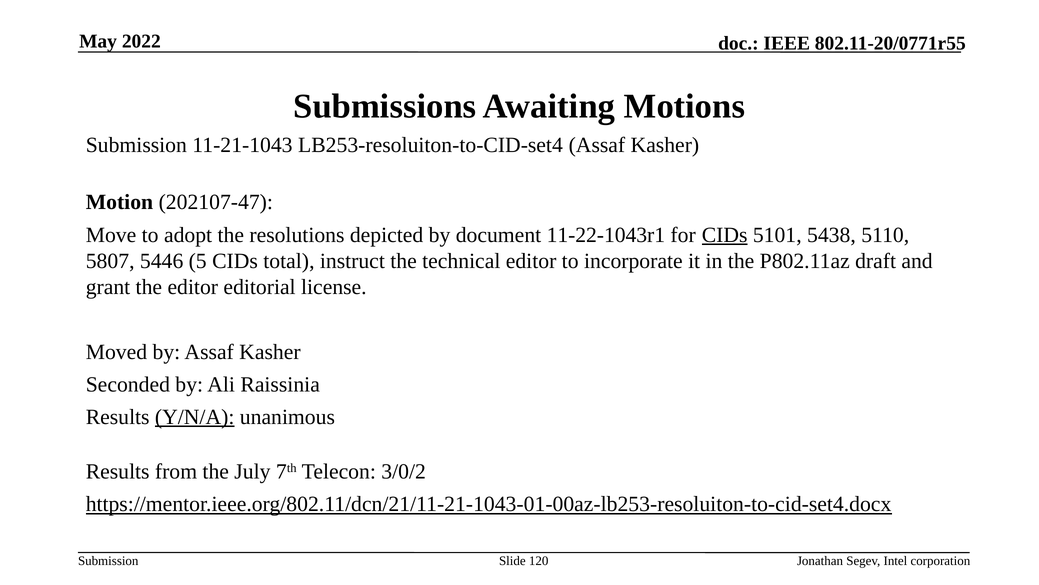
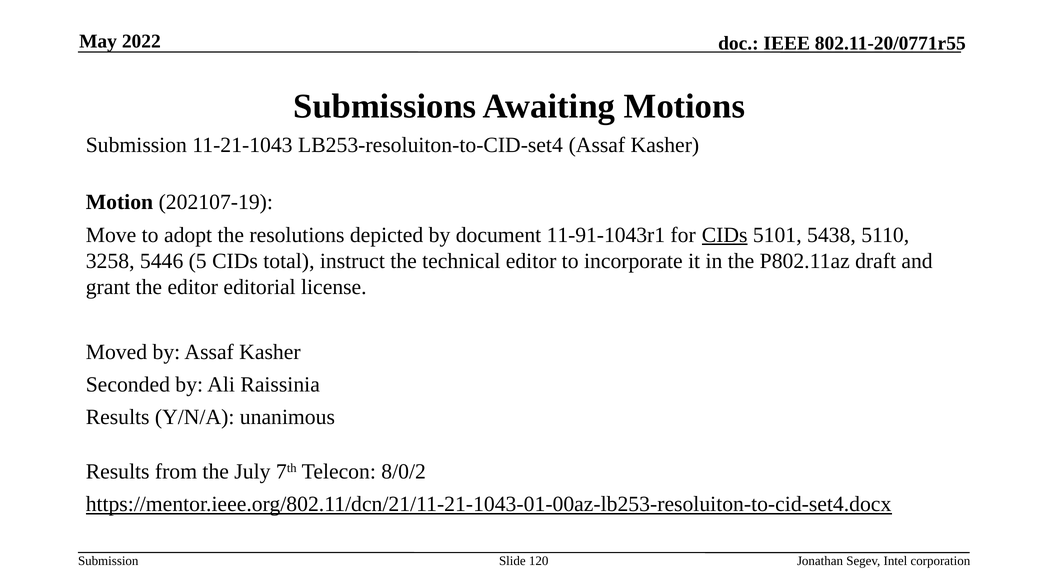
202107-47: 202107-47 -> 202107-19 (216, 202)
11-22-1043r1: 11-22-1043r1 -> 11-91-1043r1 (606, 235)
5807: 5807 -> 3258 (110, 261)
Y/N/A underline: present -> none (195, 417)
3/0/2: 3/0/2 -> 8/0/2 (404, 471)
